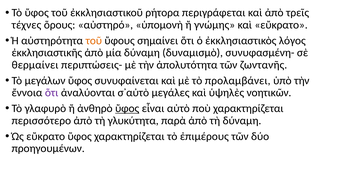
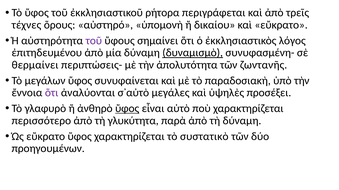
γνώμης: γνώμης -> δικαίου (215, 25)
τοῦ colour: orange -> purple (94, 41)
ἐκκλησιαστικῆς: ἐκκλησιαστικῆς -> ἐπιτηδευμένου (47, 53)
δυναμισμὸ underline: none -> present (193, 53)
προλαμβάνει: προλαμβάνει -> παραδοσιακὴ (238, 81)
νοητικῶν: νοητικῶν -> προσέξει (269, 93)
ἐπιμέρους: ἐπιμέρους -> συστατικὸ (204, 137)
